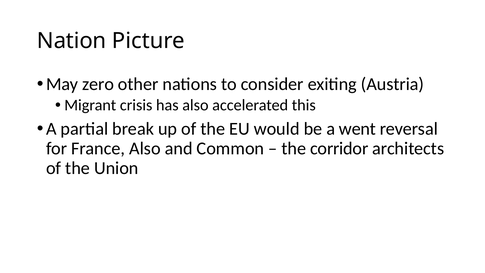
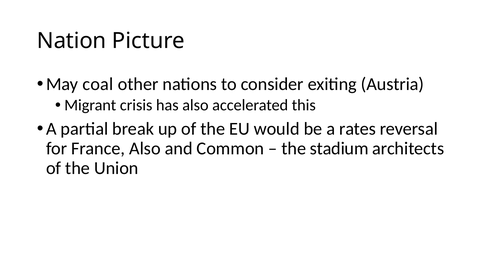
zero: zero -> coal (98, 84)
went: went -> rates (358, 129)
corridor: corridor -> stadium (339, 148)
